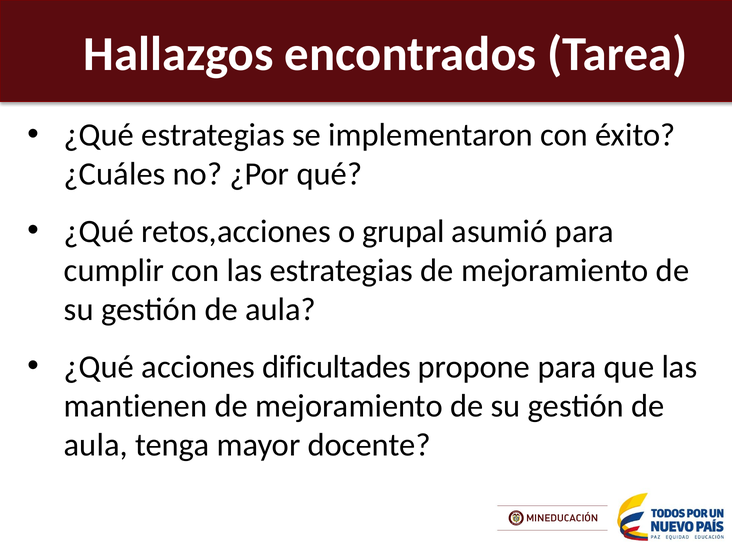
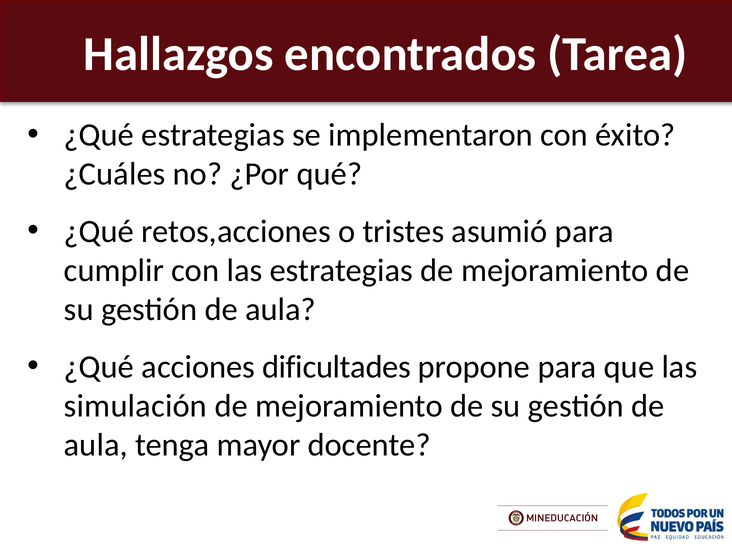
grupal: grupal -> tristes (403, 231)
mantienen: mantienen -> simulación (135, 406)
